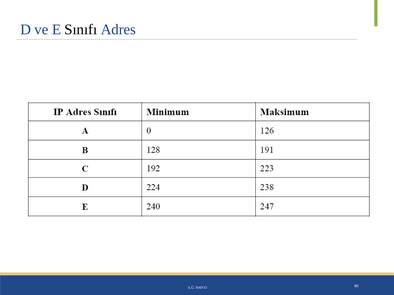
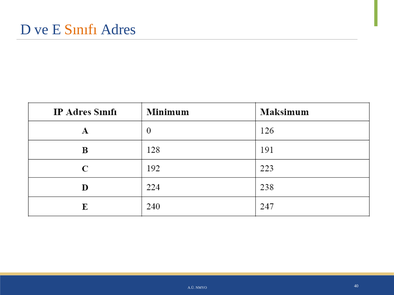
Sınıfı colour: black -> orange (81, 30)
